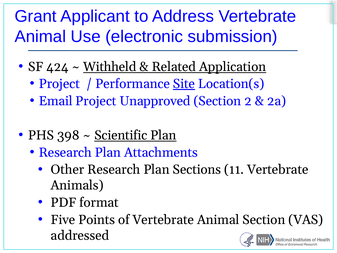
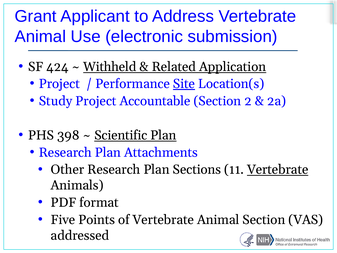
Email: Email -> Study (56, 101)
Unapproved: Unapproved -> Accountable (155, 101)
Vertebrate underline: none -> present (278, 169)
